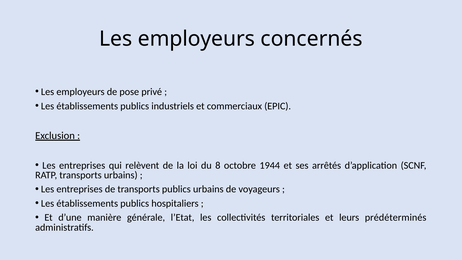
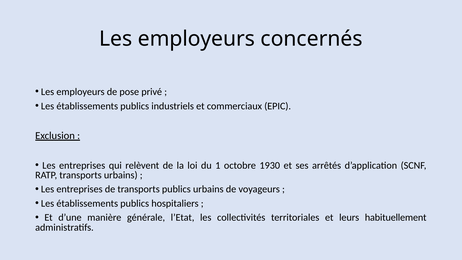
8: 8 -> 1 (218, 165)
1944: 1944 -> 1930 (270, 165)
prédéterminés: prédéterminés -> habituellement (396, 218)
